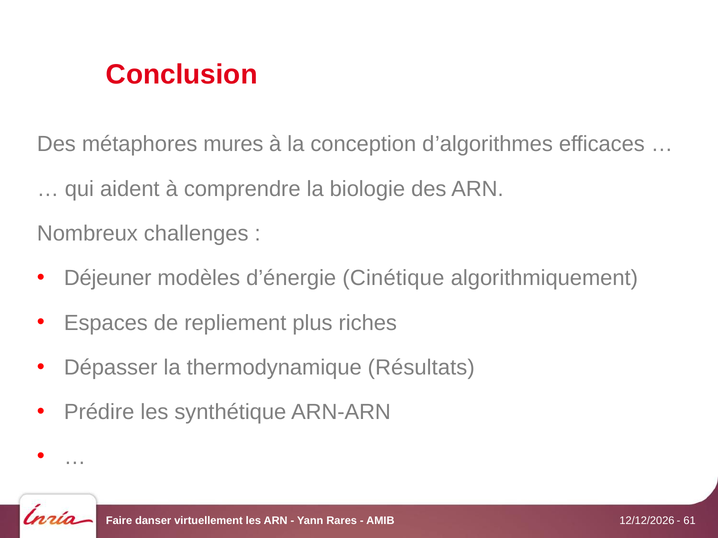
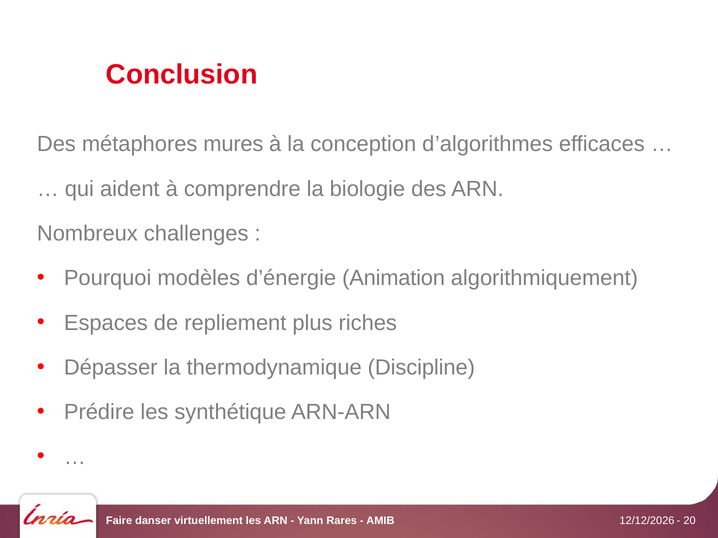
Déjeuner: Déjeuner -> Pourquoi (108, 278)
Cinétique: Cinétique -> Animation (394, 278)
Résultats: Résultats -> Discipline (421, 368)
61: 61 -> 20 (690, 521)
